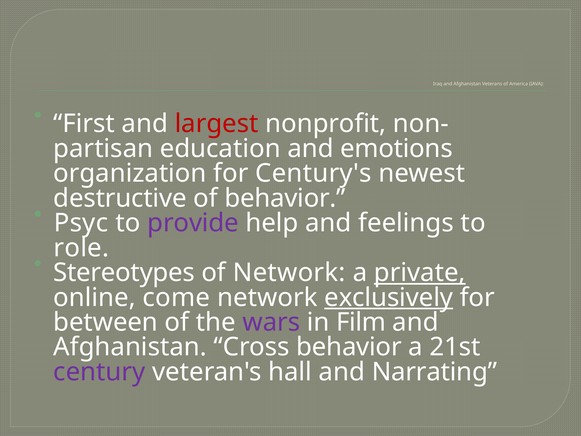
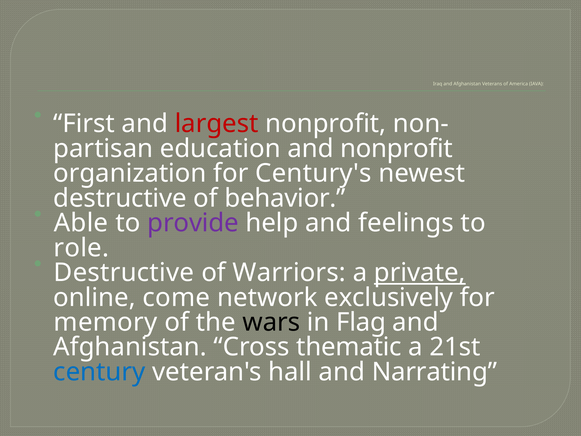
and emotions: emotions -> nonprofit (396, 149)
Psyc: Psyc -> Able (81, 223)
Stereotypes: Stereotypes -> Destructive (124, 273)
of Network: Network -> Warriors (289, 273)
exclusively underline: present -> none (389, 297)
between: between -> memory (105, 322)
wars colour: purple -> black (271, 322)
Film: Film -> Flag (361, 322)
Cross behavior: behavior -> thematic (349, 347)
century colour: purple -> blue (99, 372)
